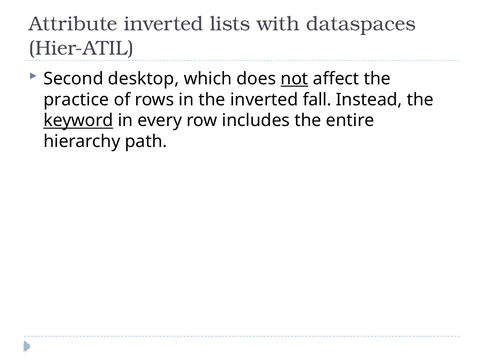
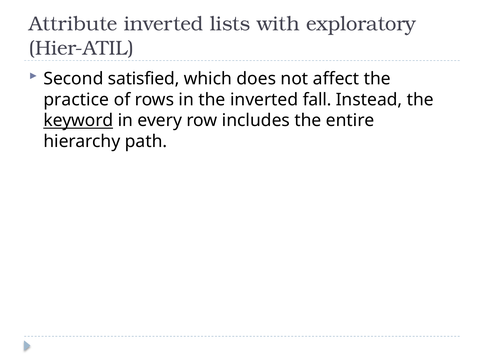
dataspaces: dataspaces -> exploratory (361, 24)
desktop: desktop -> satisfied (144, 79)
not underline: present -> none (294, 79)
